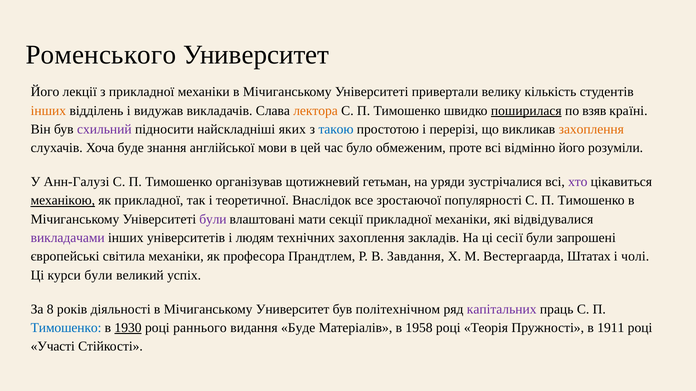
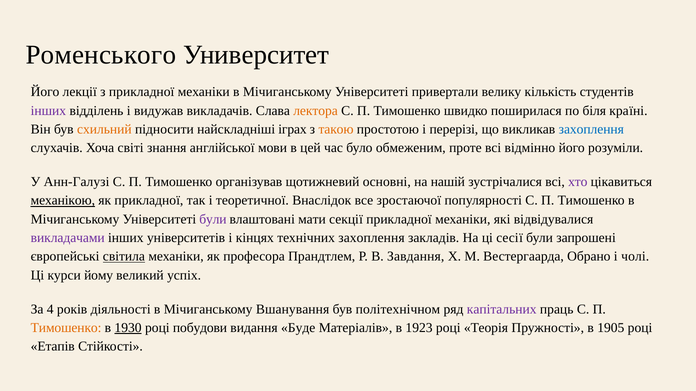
інших colour: orange -> purple (48, 111)
поширилася underline: present -> none (526, 111)
взяв: взяв -> біля (594, 111)
схильний colour: purple -> orange (104, 129)
яких: яких -> іграх (293, 129)
такою colour: blue -> orange (336, 129)
захоплення colour: orange -> blue (591, 129)
Хоча буде: буде -> світі (131, 148)
гетьман: гетьман -> основні (387, 182)
уряди: уряди -> нашій (448, 182)
людям: людям -> кінцях (255, 238)
світила underline: none -> present (124, 257)
Штатах: Штатах -> Обрано (589, 257)
курси були: були -> йому (99, 275)
8: 8 -> 4 (50, 310)
Мічиганському Университет: Университет -> Вшанування (293, 310)
Тимошенко colour: blue -> orange (66, 328)
раннього: раннього -> побудови (200, 328)
1958: 1958 -> 1923 (419, 328)
1911: 1911 -> 1905 (611, 328)
Участі: Участі -> Етапів (53, 347)
